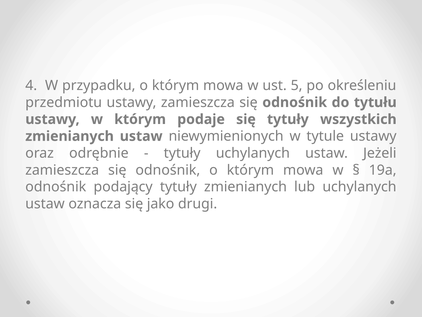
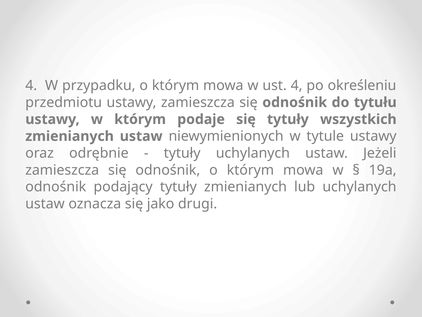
ust 5: 5 -> 4 (297, 85)
